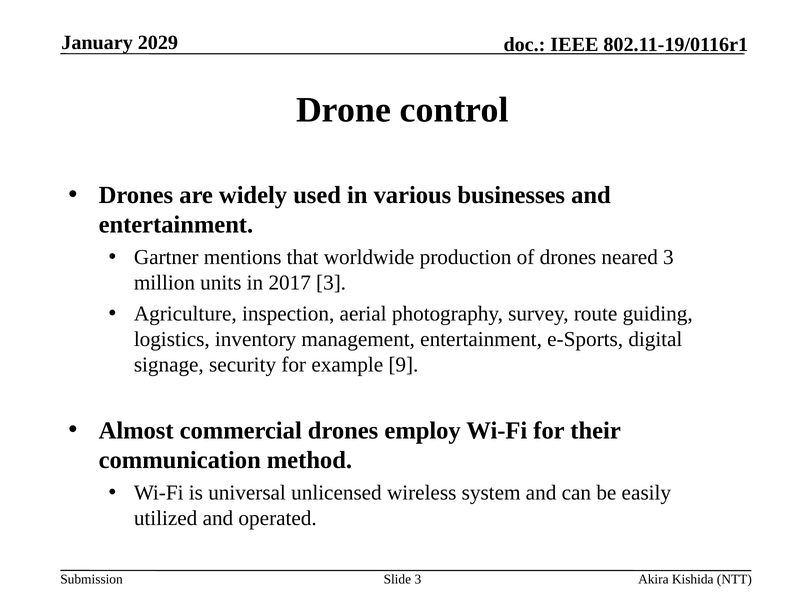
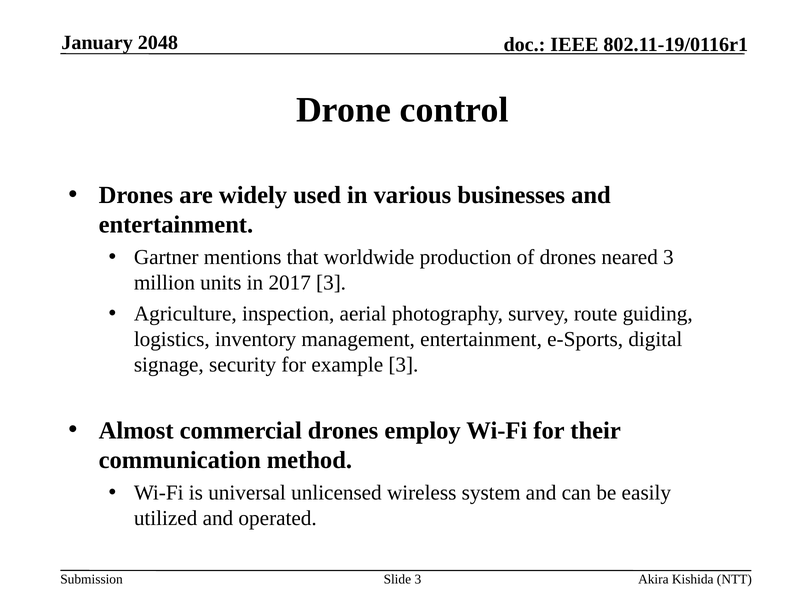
2029: 2029 -> 2048 (158, 43)
example 9: 9 -> 3 (403, 365)
